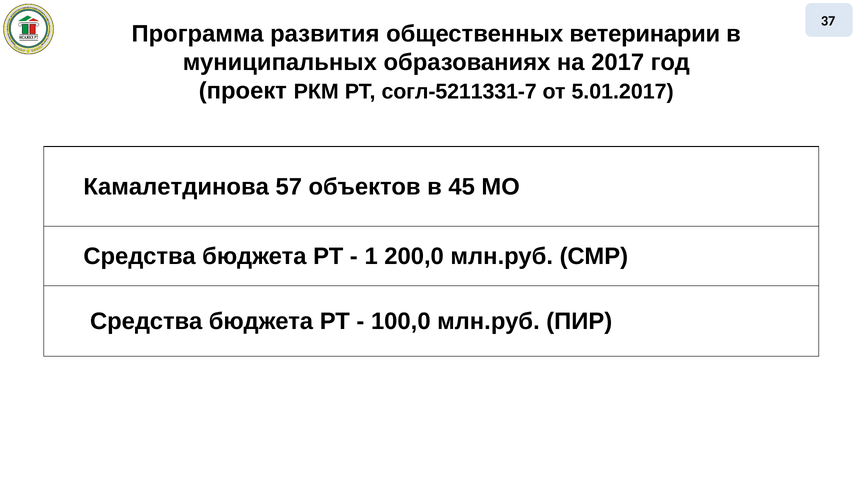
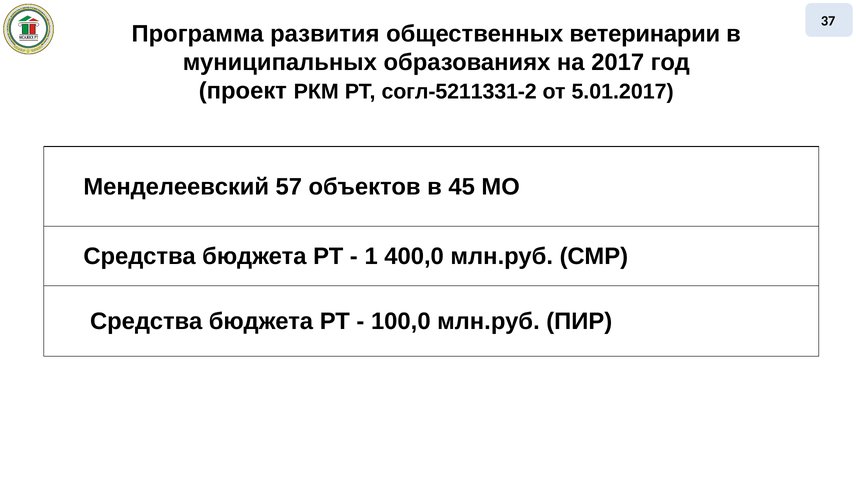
согл-5211331-7: согл-5211331-7 -> согл-5211331-2 (459, 92)
Камалетдинова: Камалетдинова -> Менделеевский (176, 187)
200,0: 200,0 -> 400,0 (414, 256)
